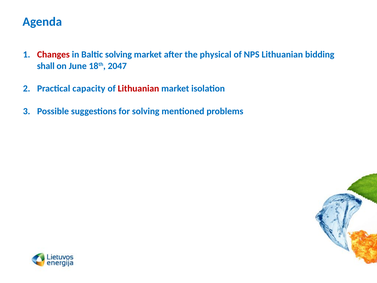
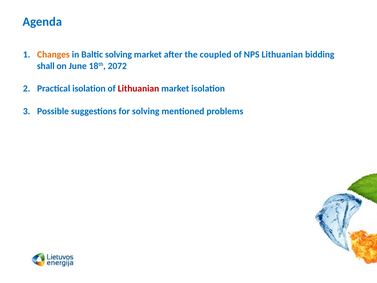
Changes colour: red -> orange (53, 55)
physical: physical -> coupled (216, 55)
2047: 2047 -> 2072 (117, 66)
Practical capacity: capacity -> isolation (89, 88)
